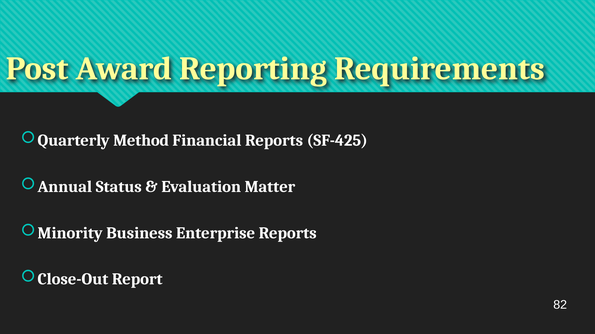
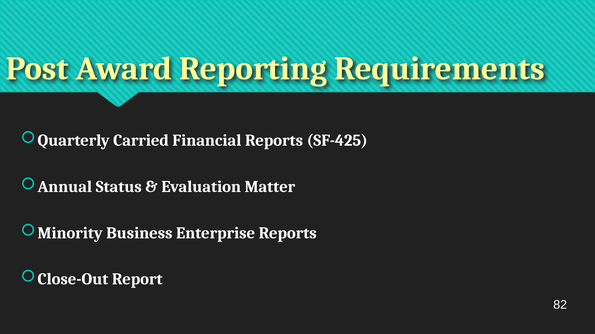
Method: Method -> Carried (141, 141)
